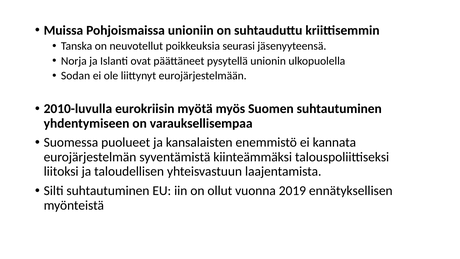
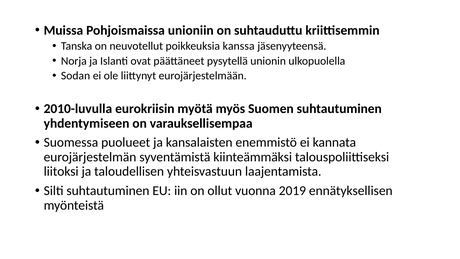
seurasi: seurasi -> kanssa (239, 46)
